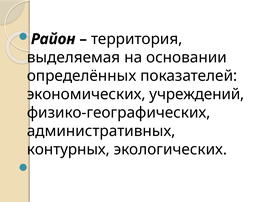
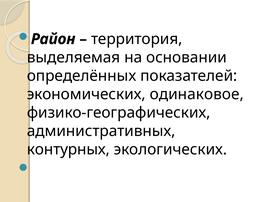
учреждений: учреждений -> одинаковое (197, 94)
